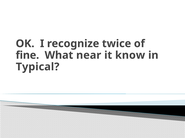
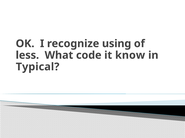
twice: twice -> using (117, 44)
fine: fine -> less (27, 55)
near: near -> code (89, 55)
